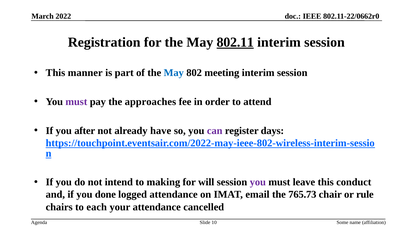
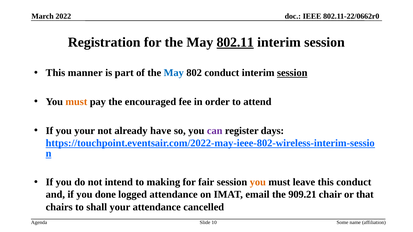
802 meeting: meeting -> conduct (222, 73)
session underline: none -> present (292, 73)
must colour: purple -> orange (76, 102)
approaches: approaches -> encouraged (150, 102)
you after: after -> your (85, 131)
will: will -> fair (206, 182)
you colour: purple -> orange (258, 182)
765.73: 765.73 -> 909.21 (302, 195)
rule: rule -> that (365, 195)
each: each -> shall (97, 207)
